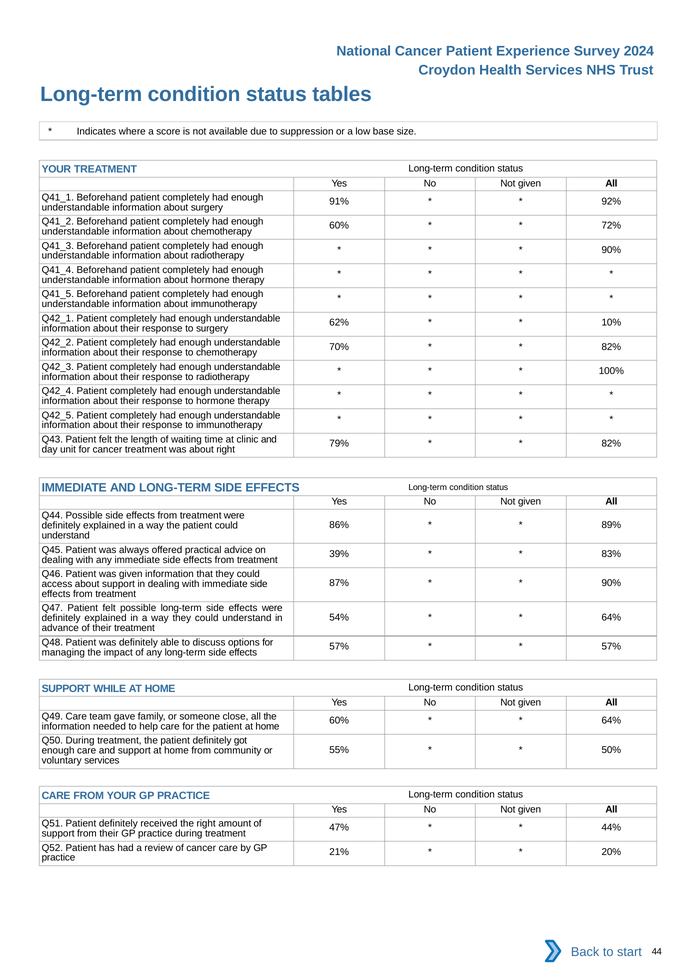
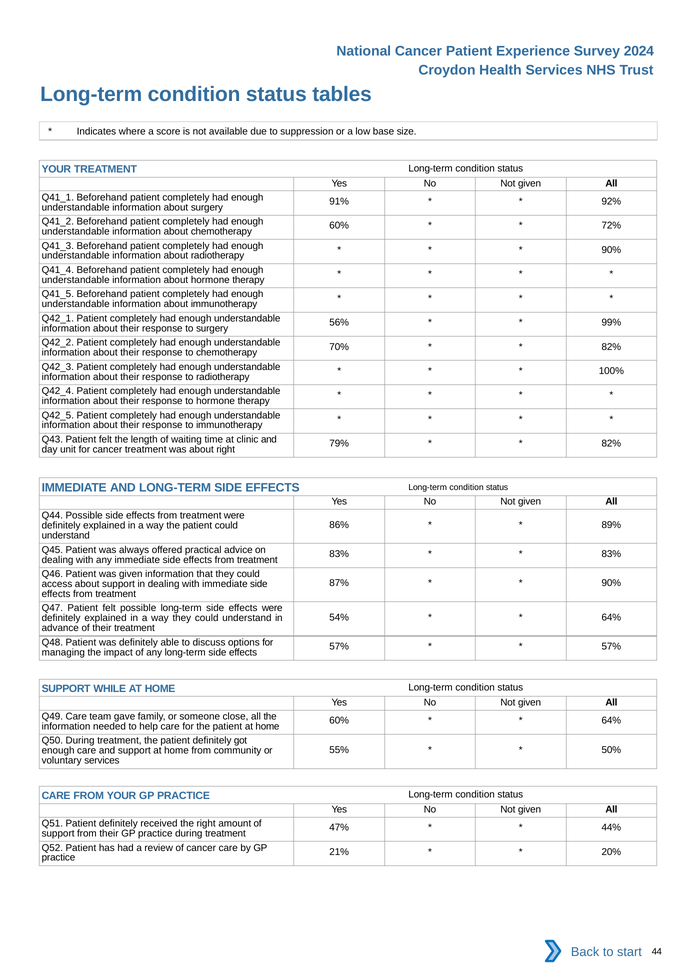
62%: 62% -> 56% (339, 322)
10%: 10% -> 99% (611, 322)
39%: 39% -> 83% (339, 553)
